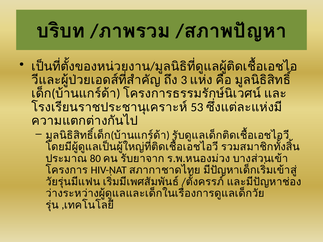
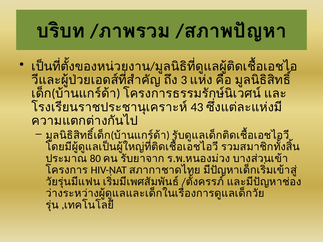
53: 53 -> 43 (197, 107)
